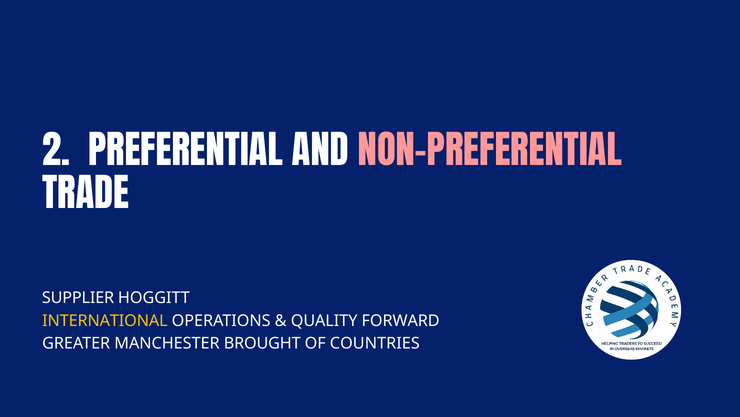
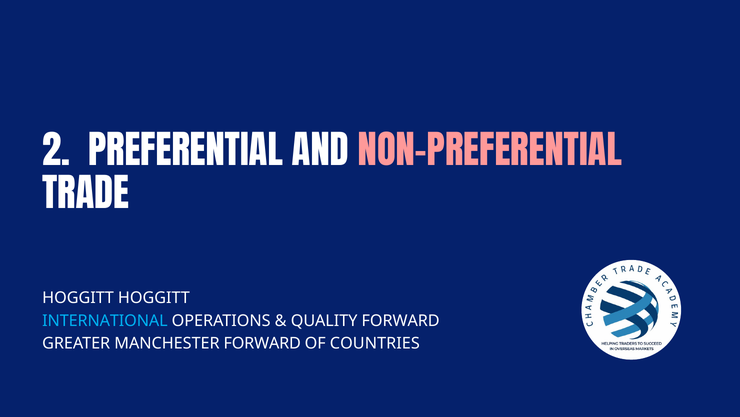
SUPPLIER: SUPPLIER -> HOGGITT (78, 298)
INTERNATIONAL colour: yellow -> light blue (105, 320)
MANCHESTER BROUGHT: BROUGHT -> FORWARD (262, 343)
